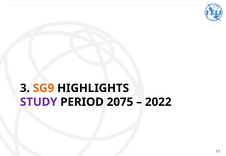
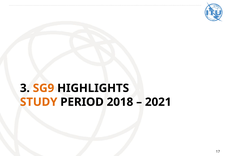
STUDY colour: purple -> orange (39, 102)
2075: 2075 -> 2018 (120, 102)
2022: 2022 -> 2021 (158, 102)
